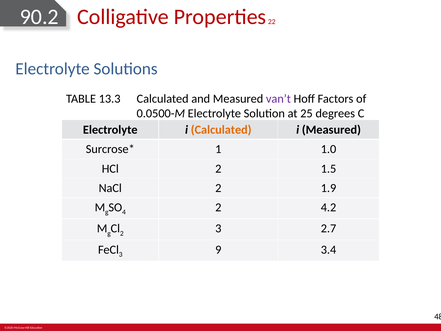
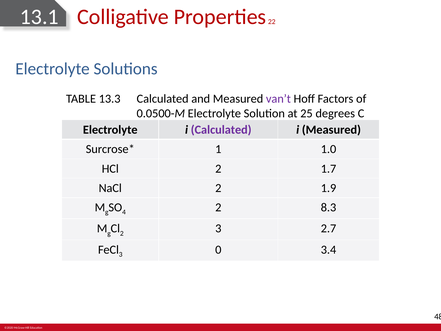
90.2: 90.2 -> 13.1 (39, 17)
Calculated colour: orange -> purple (221, 130)
1.5: 1.5 -> 1.7 (329, 169)
4.2: 4.2 -> 8.3 (329, 207)
9: 9 -> 0 (218, 250)
